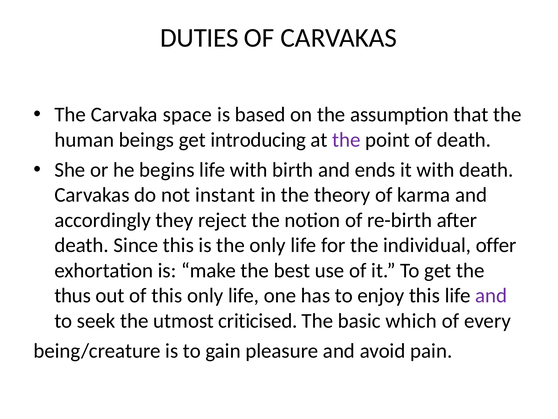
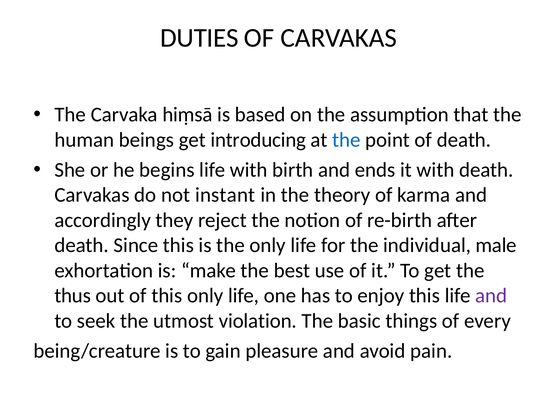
space: space -> hiṃsā (188, 114)
the colour: purple -> blue (346, 140)
offer: offer -> male (496, 245)
criticised: criticised -> violation (258, 320)
which: which -> things (411, 320)
